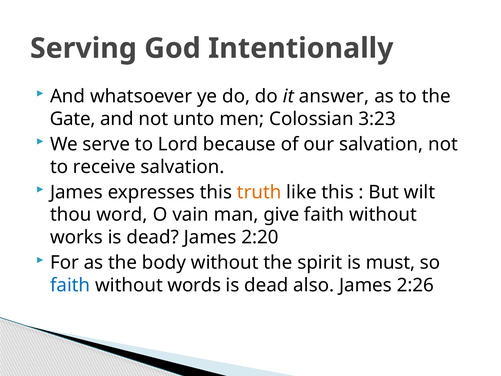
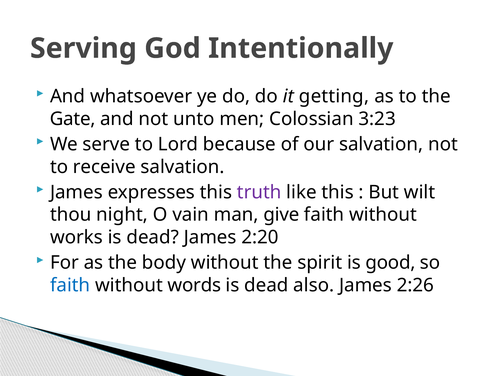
answer: answer -> getting (334, 96)
truth colour: orange -> purple (259, 192)
word: word -> night (122, 215)
must: must -> good (390, 263)
